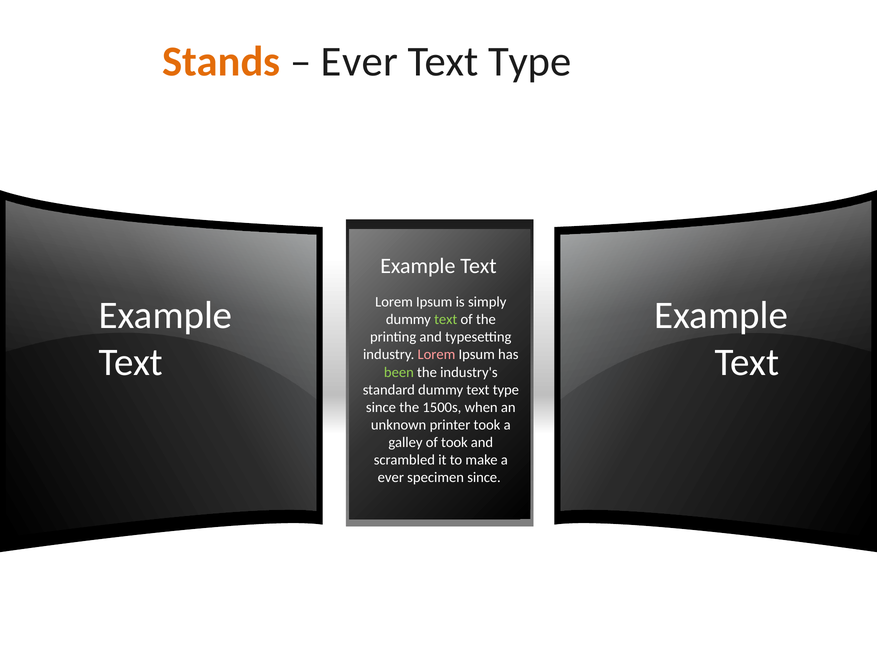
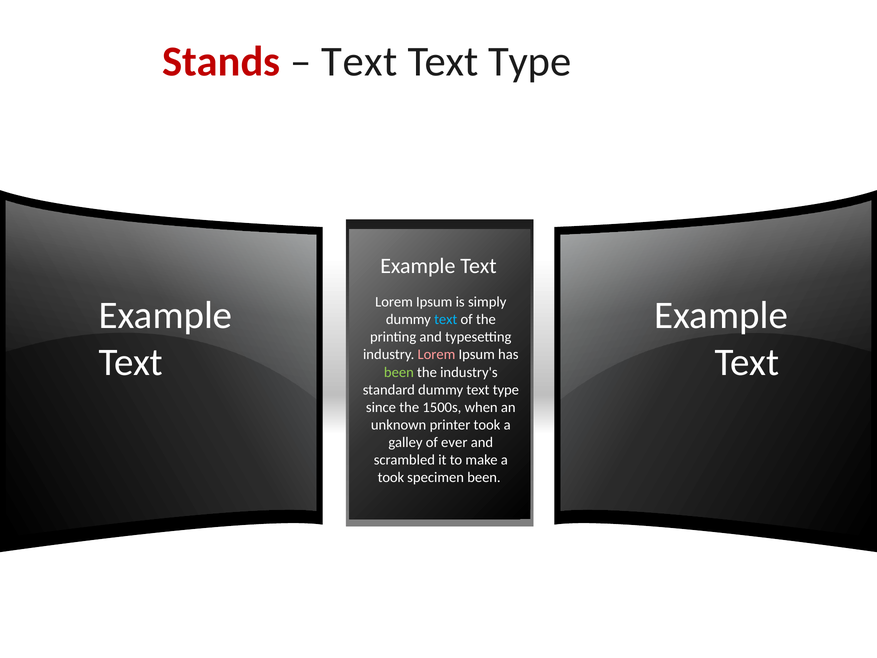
Stands colour: orange -> red (221, 61)
Ever: Ever -> Text (359, 61)
text colour: light green -> light blue (446, 319)
of took: took -> ever (454, 442)
ever: ever -> took (391, 477)
specimen since: since -> been (484, 477)
